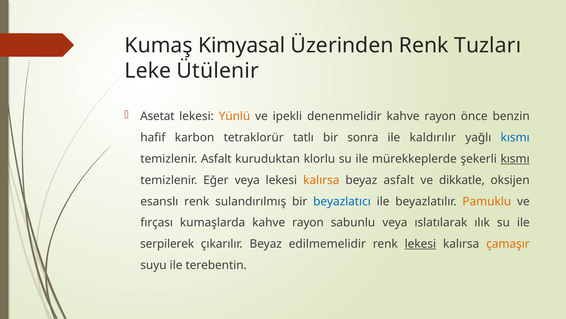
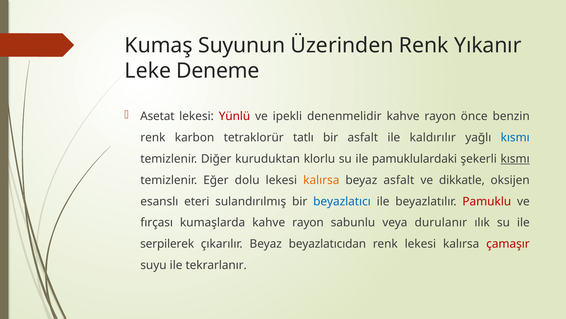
Kimyasal: Kimyasal -> Suyunun (242, 45)
Tuzları: Tuzları -> Yıkanır (488, 45)
Ütülenir: Ütülenir -> Deneme (218, 71)
Yünlü colour: orange -> red (234, 116)
hafif: hafif -> renk (153, 137)
bir sonra: sonra -> asfalt (363, 137)
temizlenir Asfalt: Asfalt -> Diğer (216, 159)
mürekkeplerde: mürekkeplerde -> pamuklulardaki (414, 159)
Eğer veya: veya -> dolu (247, 180)
esanslı renk: renk -> eteri (197, 201)
Pamuklu colour: orange -> red (487, 201)
ıslatılarak: ıslatılarak -> durulanır (441, 222)
edilmemelidir: edilmemelidir -> beyazlatıcıdan (327, 244)
lekesi underline: present -> none (420, 244)
çamaşır colour: orange -> red (508, 244)
terebentin: terebentin -> tekrarlanır (216, 265)
